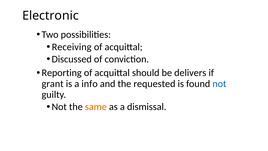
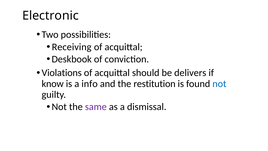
Discussed: Discussed -> Deskbook (72, 59)
Reporting: Reporting -> Violations (62, 73)
grant: grant -> know (53, 84)
requested: requested -> restitution (155, 84)
same colour: orange -> purple (96, 107)
